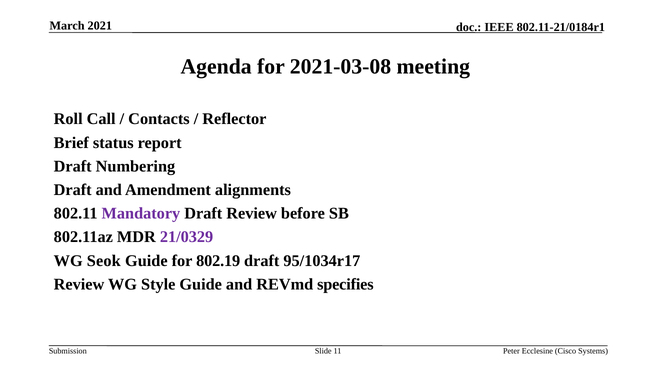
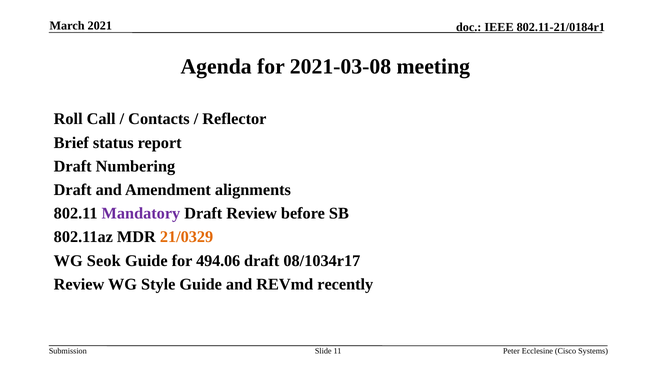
21/0329 colour: purple -> orange (187, 237)
802.19: 802.19 -> 494.06 (218, 261)
95/1034r17: 95/1034r17 -> 08/1034r17 (322, 261)
specifies: specifies -> recently (345, 284)
